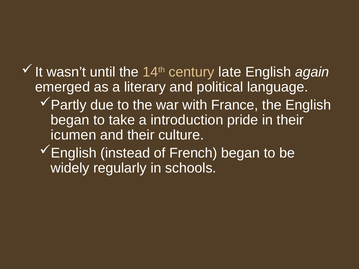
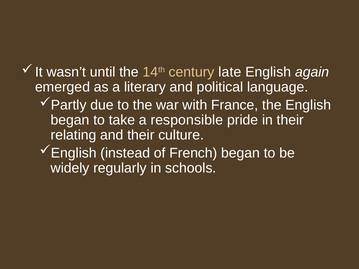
introduction: introduction -> responsible (187, 120)
icumen: icumen -> relating (74, 135)
